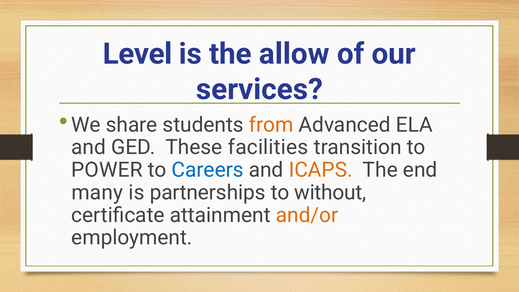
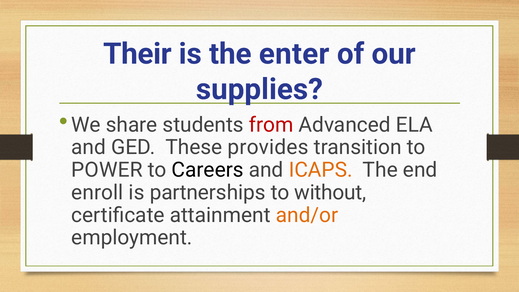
Level: Level -> Their (137, 54)
allow: allow -> enter (294, 54)
services: services -> supplies (259, 89)
from colour: orange -> red (271, 125)
facilities: facilities -> provides (268, 147)
Careers colour: blue -> black (208, 170)
many: many -> enroll (97, 193)
